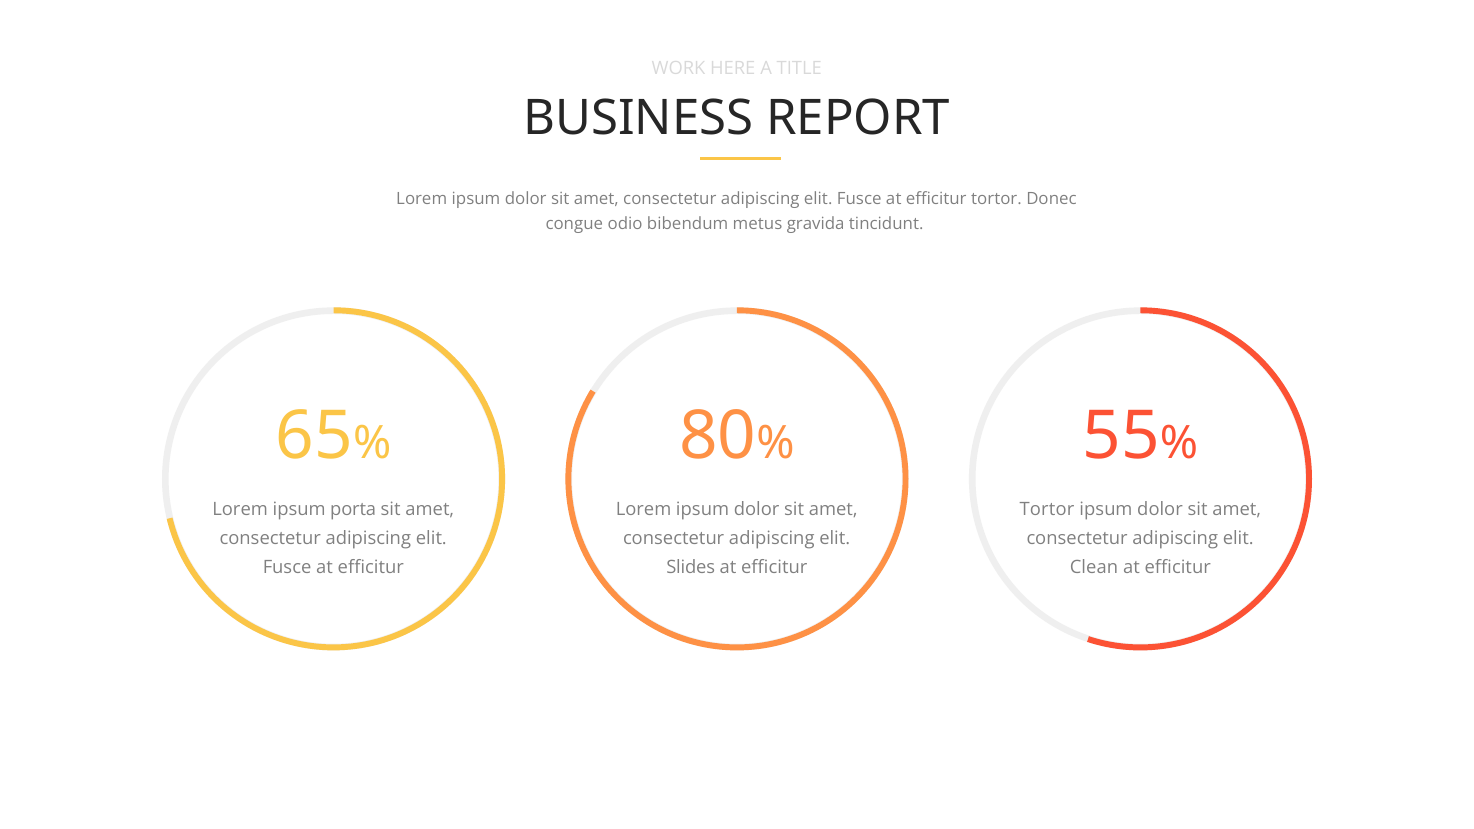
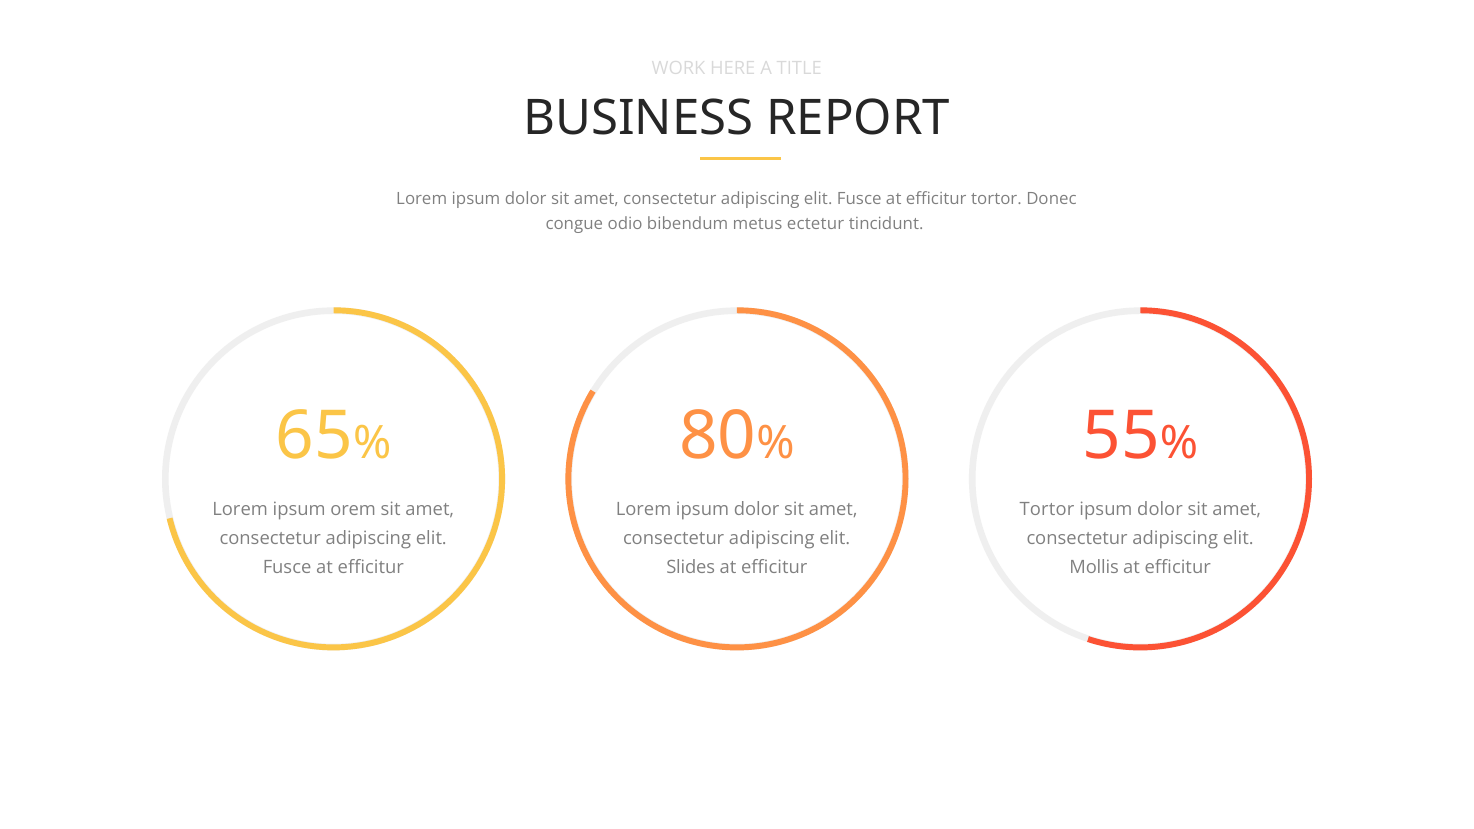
gravida: gravida -> ectetur (816, 224)
porta: porta -> orem (353, 510)
Clean: Clean -> Mollis (1094, 567)
